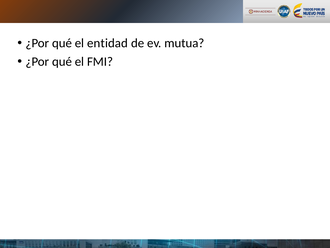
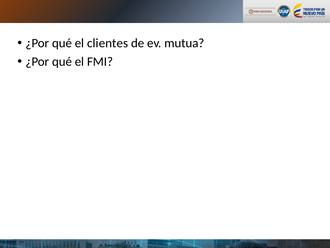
entidad: entidad -> clientes (108, 43)
